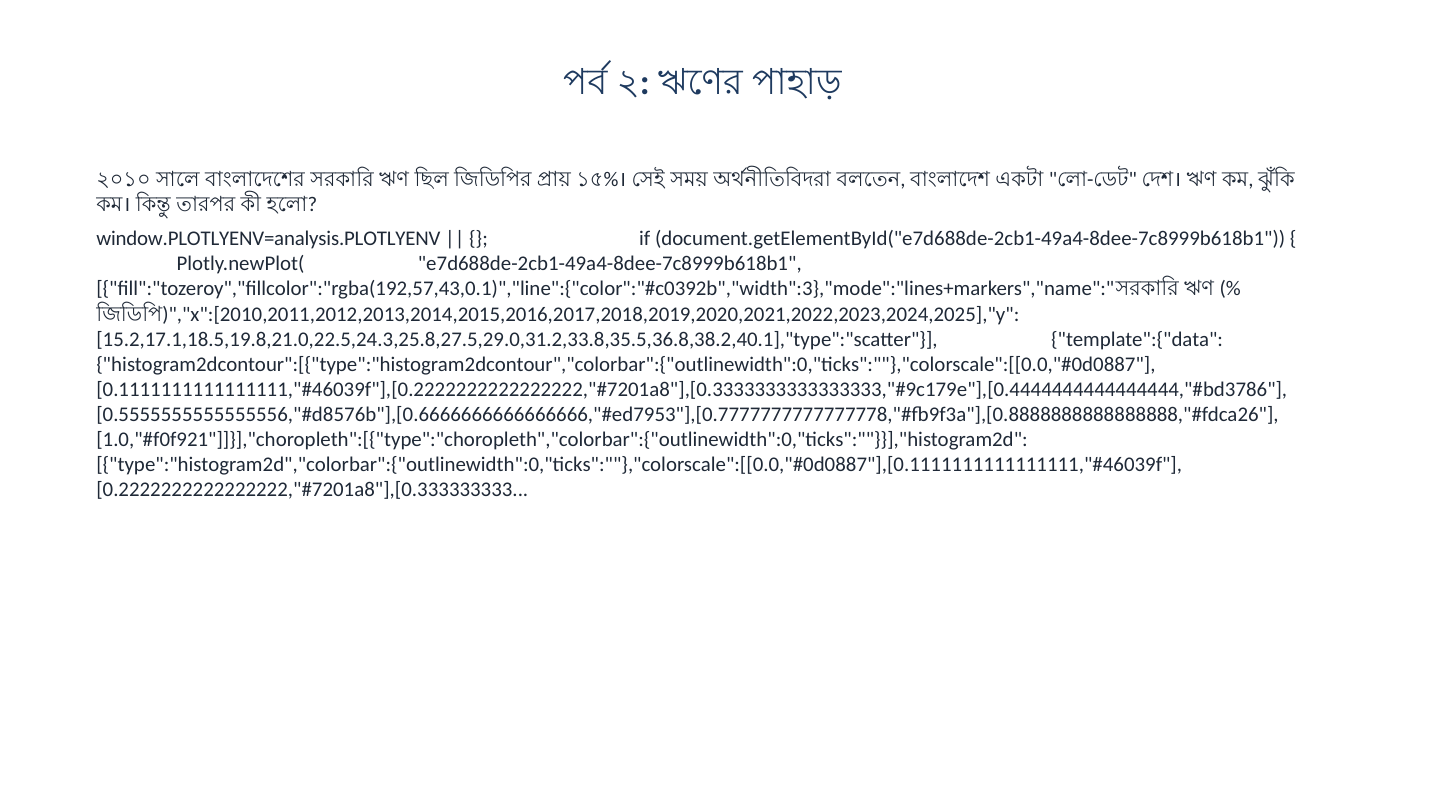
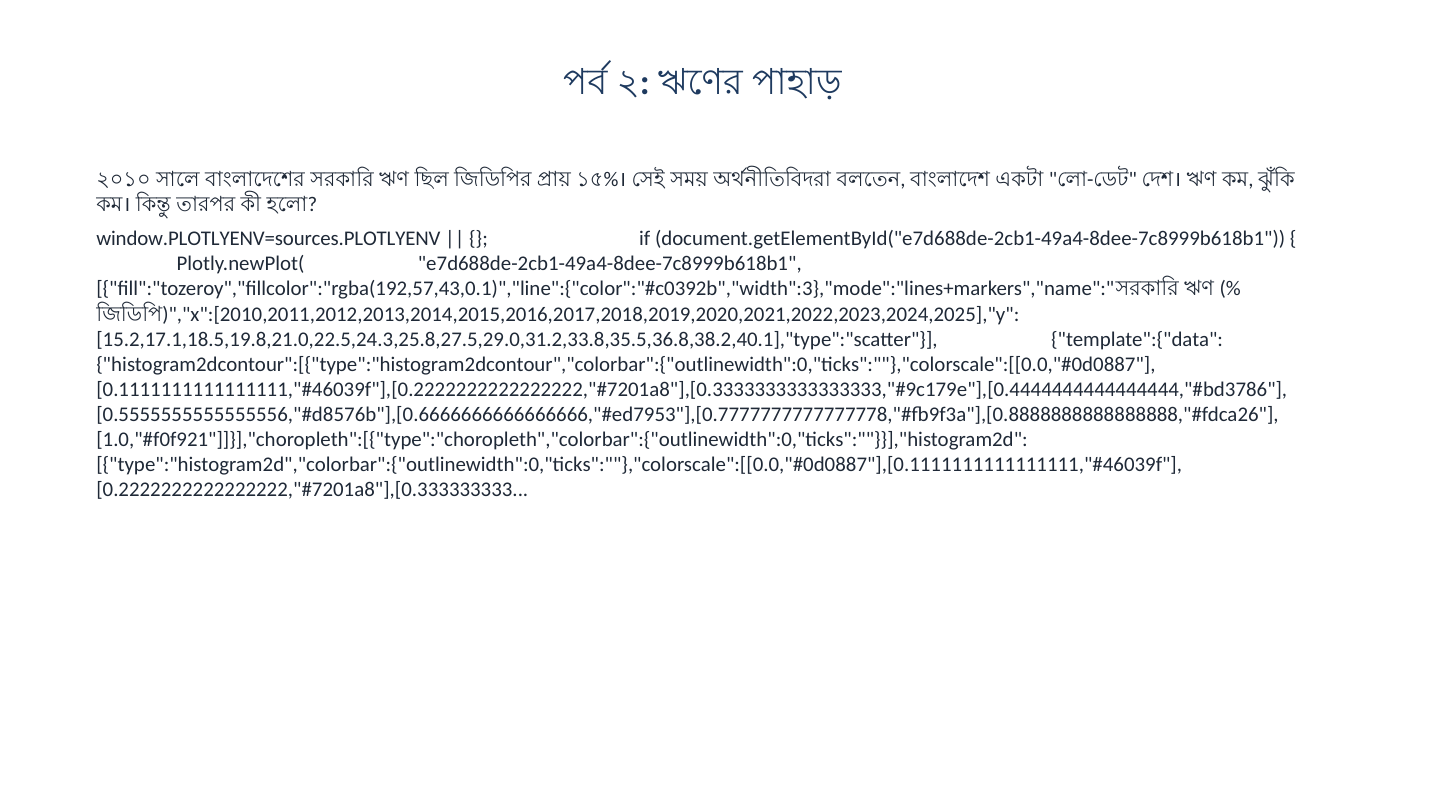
window.PLOTLYENV=analysis.PLOTLYENV: window.PLOTLYENV=analysis.PLOTLYENV -> window.PLOTLYENV=sources.PLOTLYENV (268, 239)
